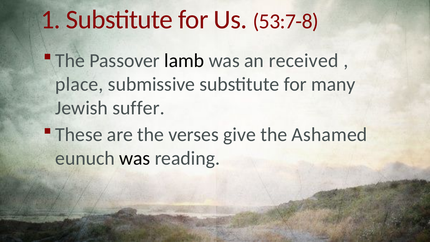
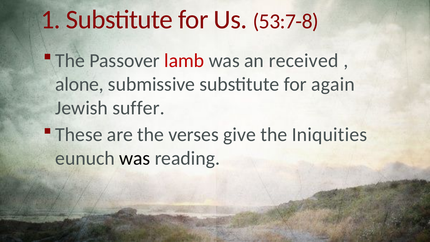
lamb colour: black -> red (184, 60)
place: place -> alone (80, 84)
many: many -> again (333, 84)
Ashamed: Ashamed -> Iniquities (329, 135)
